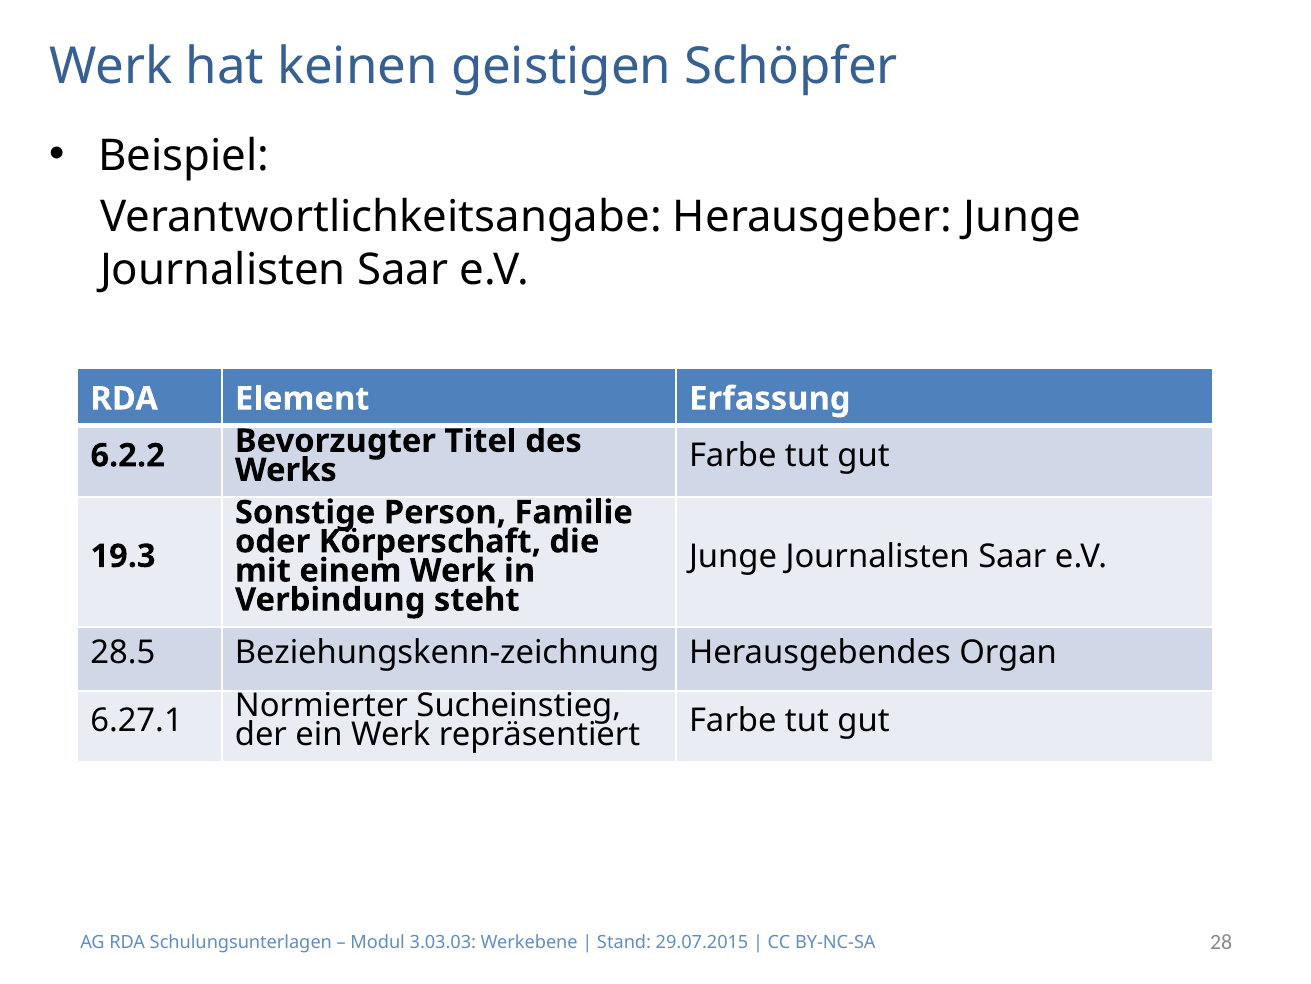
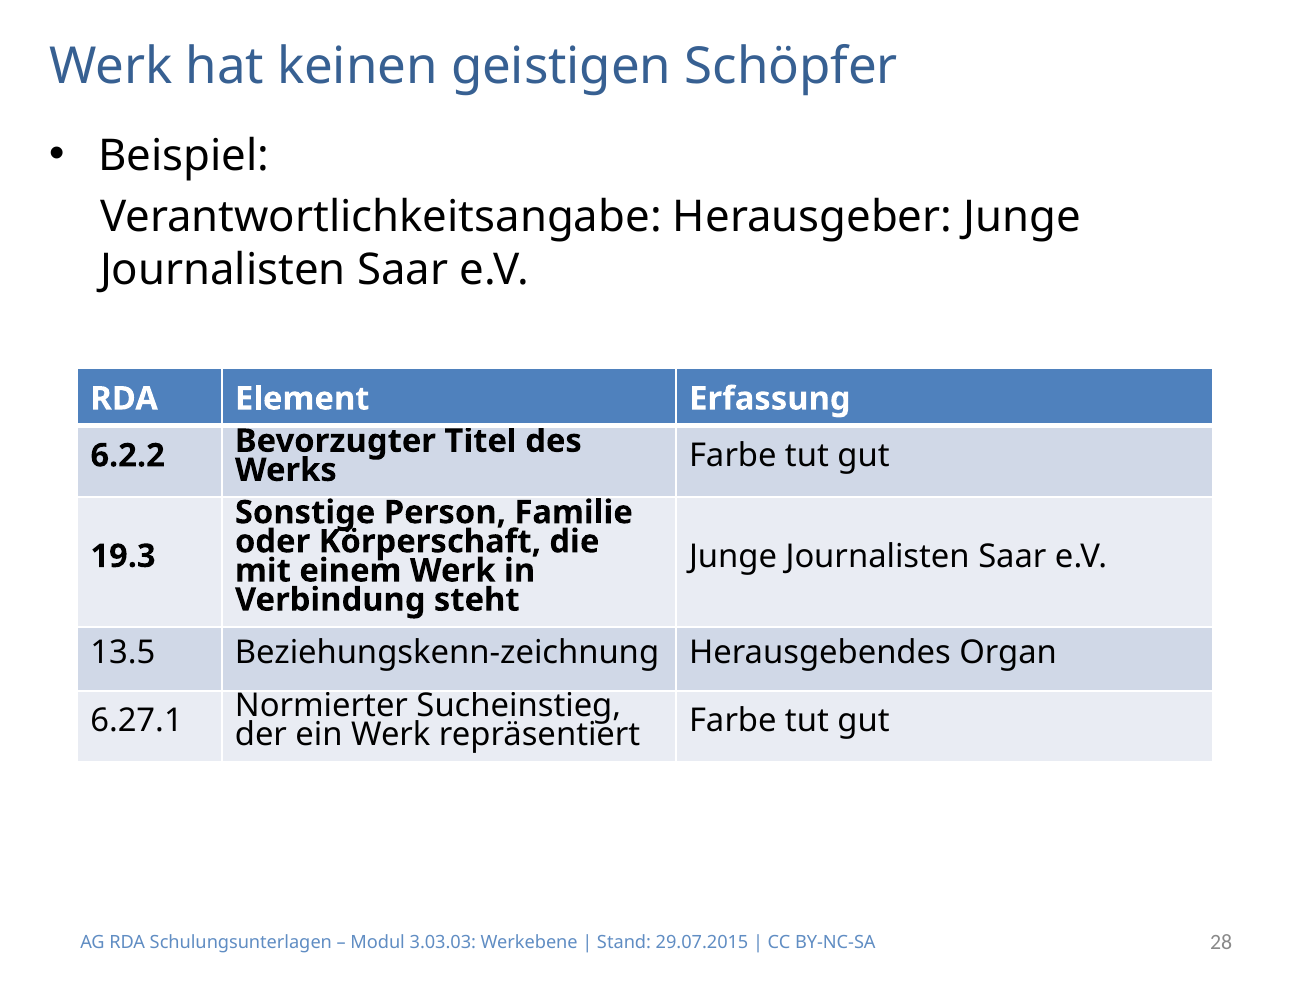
28.5: 28.5 -> 13.5 (123, 652)
